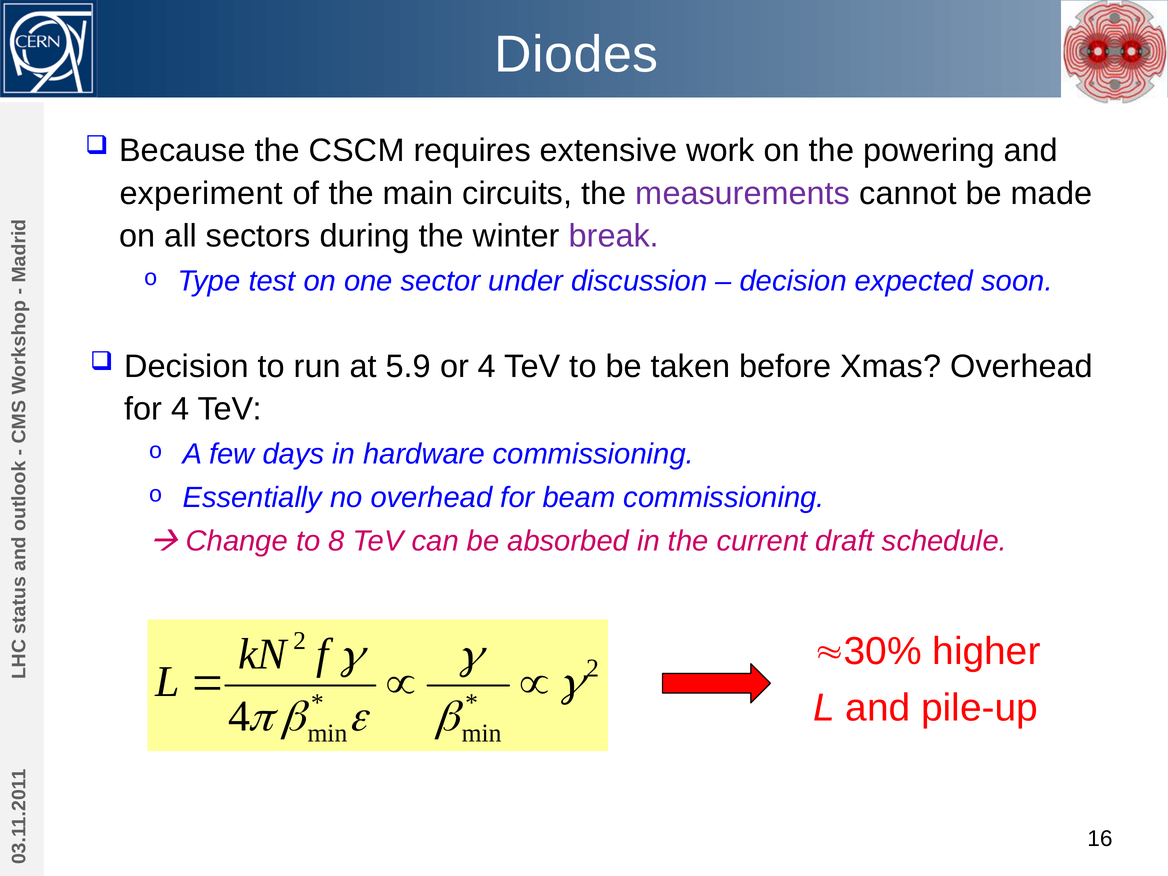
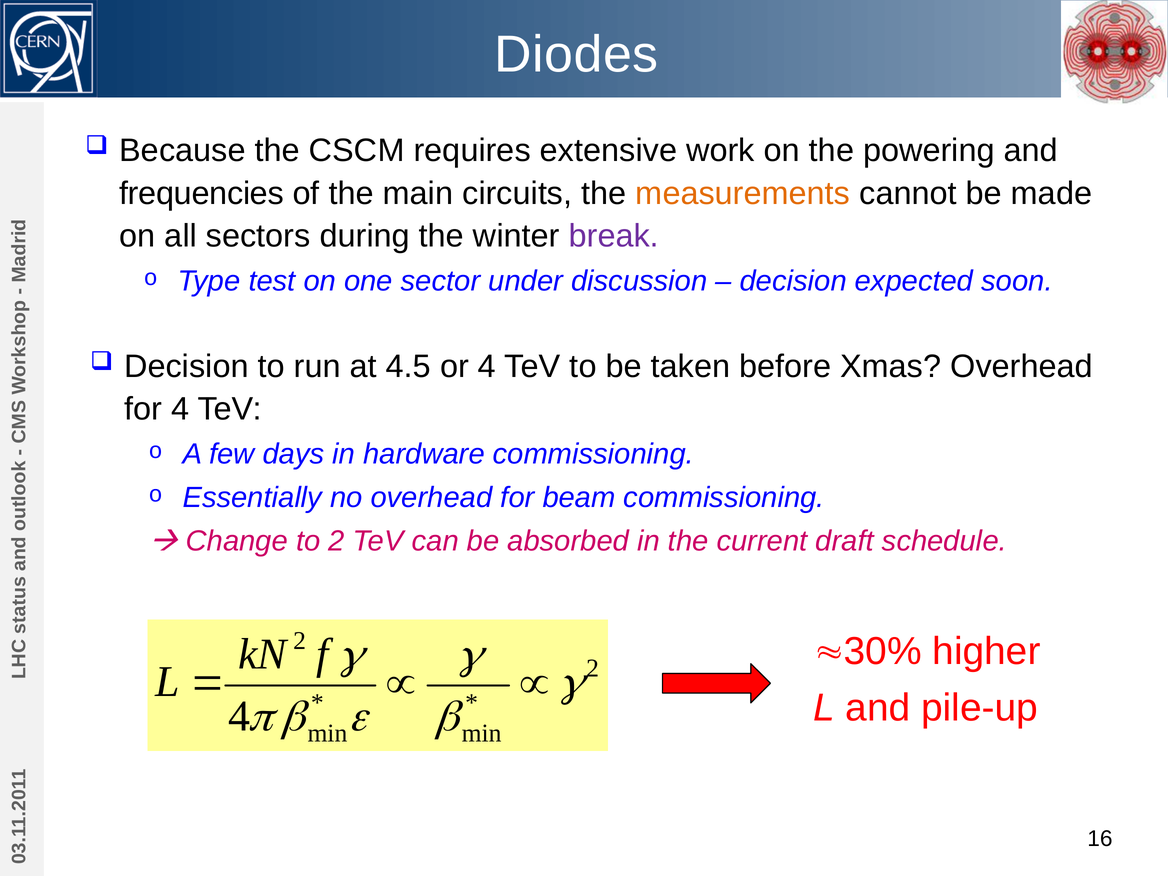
experiment: experiment -> frequencies (202, 193)
measurements colour: purple -> orange (743, 193)
5.9: 5.9 -> 4.5 (408, 366)
to 8: 8 -> 2 (336, 541)
